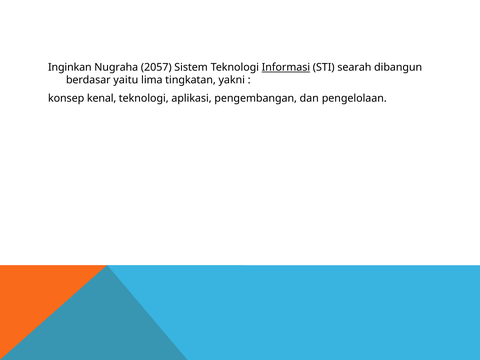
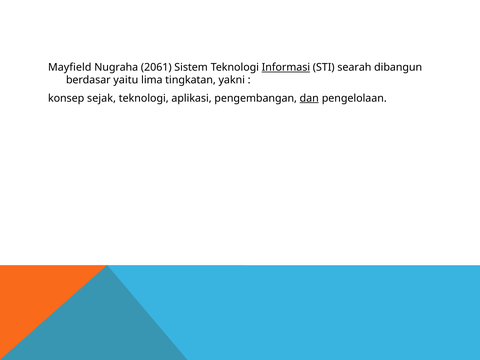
Inginkan: Inginkan -> Mayfield (70, 67)
2057: 2057 -> 2061 (156, 67)
kenal: kenal -> sejak (102, 98)
dan underline: none -> present (309, 98)
